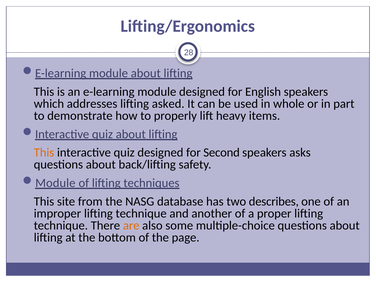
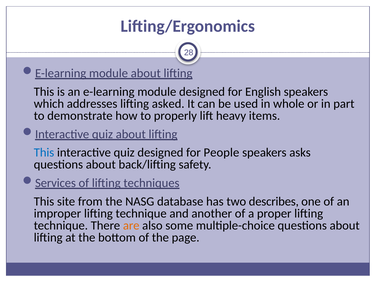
This colour: orange -> blue (44, 153)
Second: Second -> People (221, 153)
Module: Module -> Services (55, 183)
